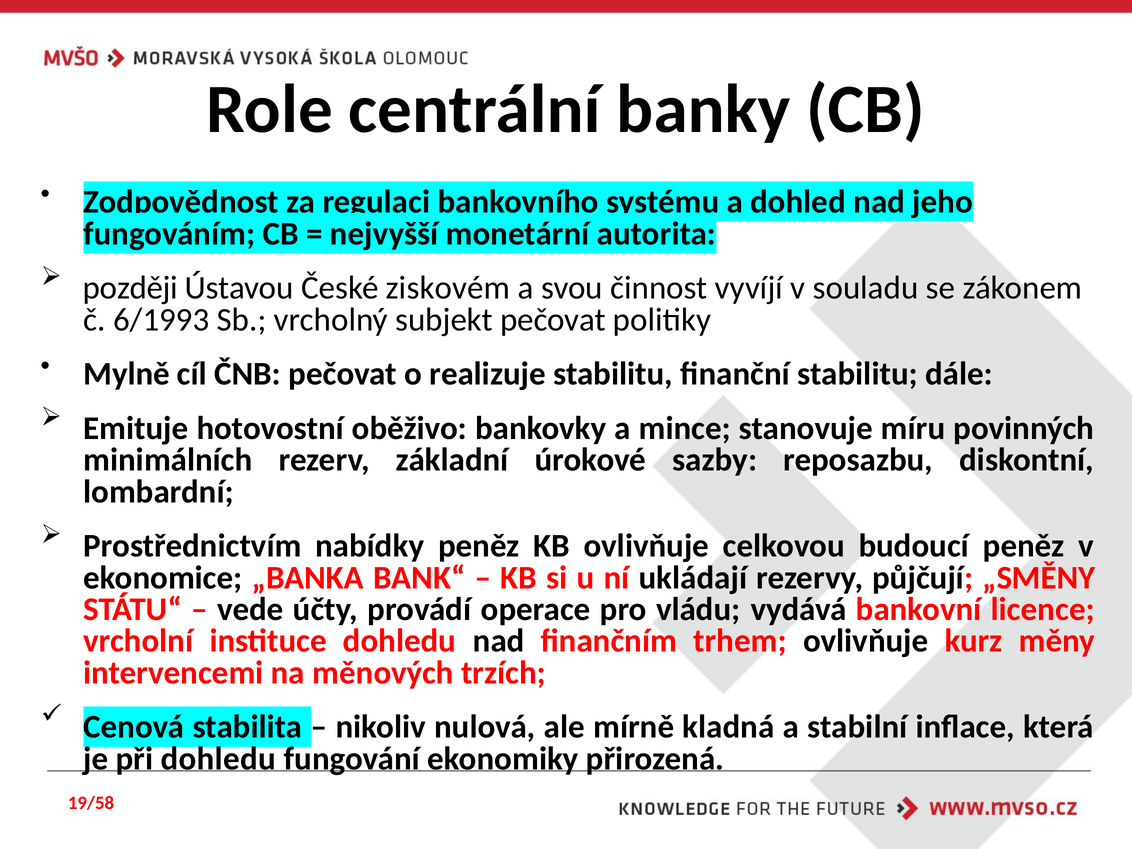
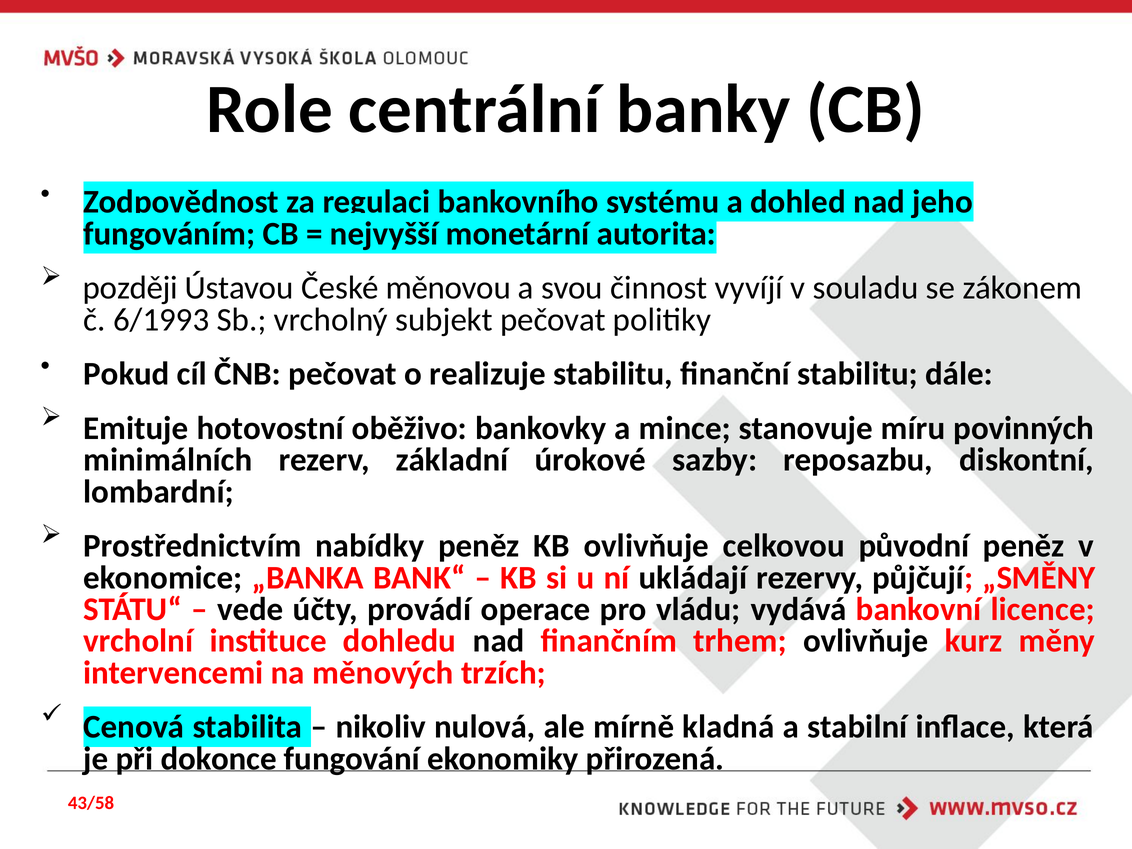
ziskovém: ziskovém -> měnovou (448, 288)
Mylně: Mylně -> Pokud (126, 374)
budoucí: budoucí -> původní (914, 546)
při dohledu: dohledu -> dokonce (219, 759)
19/58: 19/58 -> 43/58 (91, 803)
